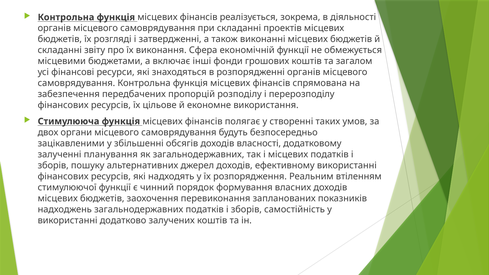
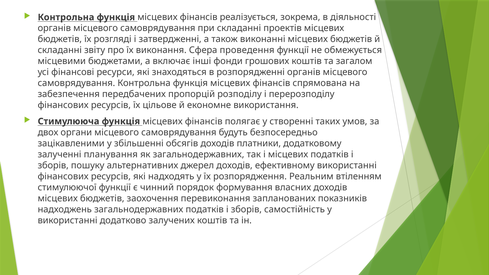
економічній: економічній -> проведення (247, 50)
власності: власності -> платники (259, 143)
